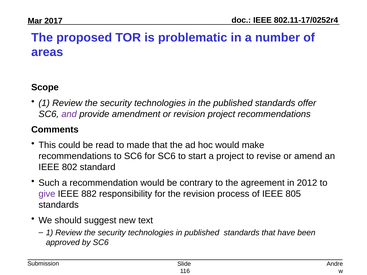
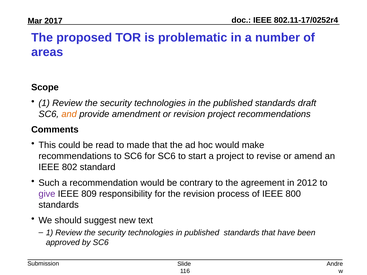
offer: offer -> draft (307, 103)
and colour: purple -> orange (69, 114)
882: 882 -> 809 (89, 194)
805: 805 -> 800 (293, 194)
